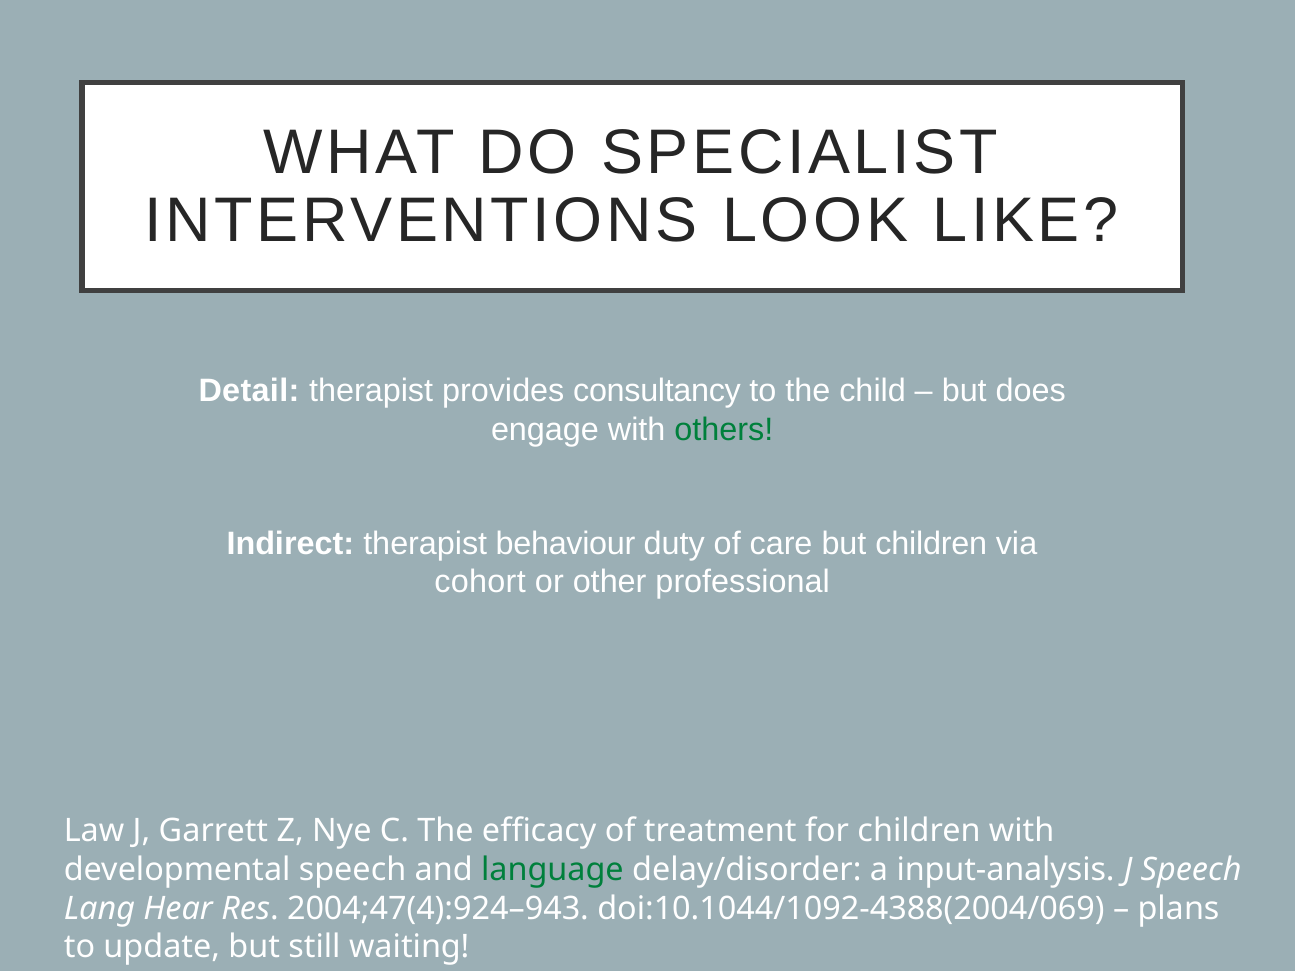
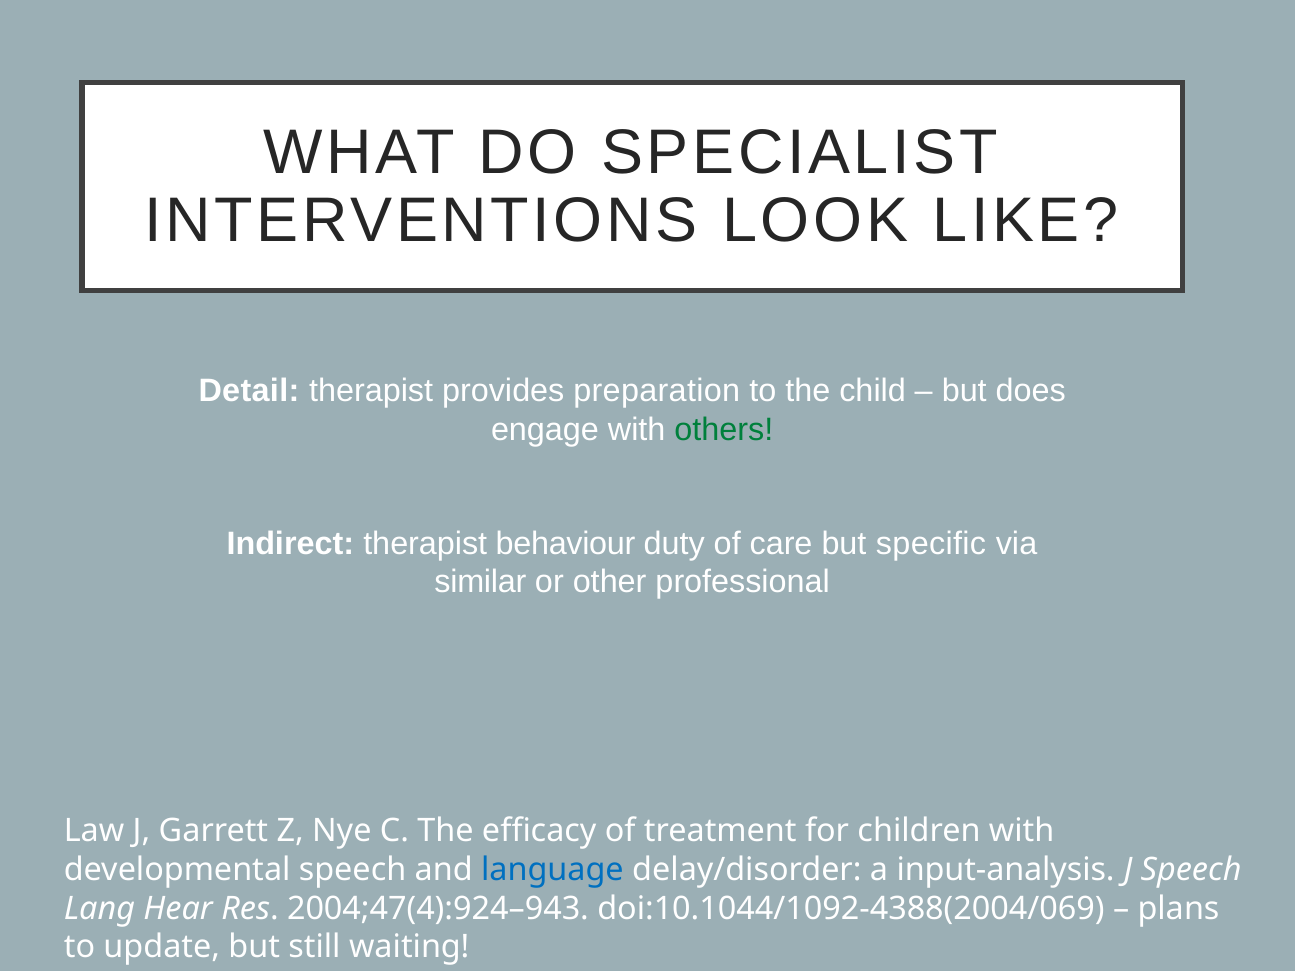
consultancy: consultancy -> preparation (657, 391)
but children: children -> specific (931, 544)
cohort: cohort -> similar (480, 582)
language colour: green -> blue (552, 870)
